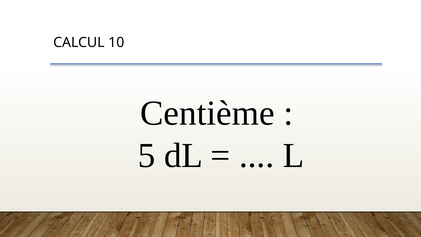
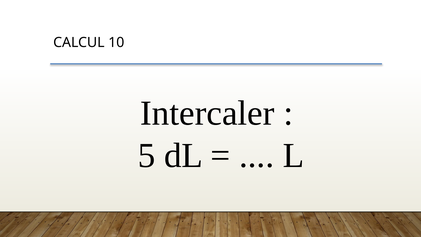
Centième: Centième -> Intercaler (207, 113)
